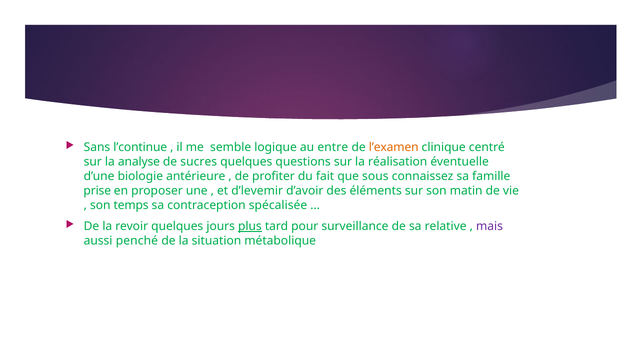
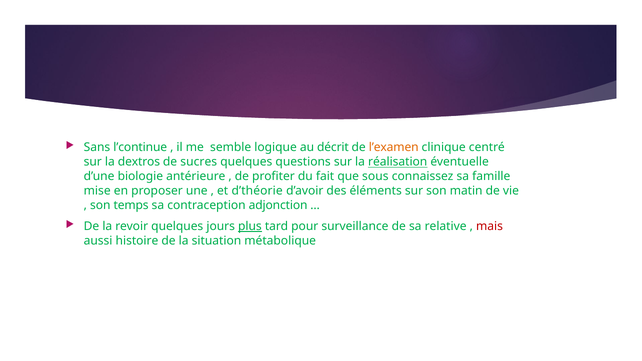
entre: entre -> décrit (333, 148)
analyse: analyse -> dextros (139, 162)
réalisation underline: none -> present (398, 162)
prise: prise -> mise (97, 191)
d’levemir: d’levemir -> d’théorie (257, 191)
spécalisée: spécalisée -> adjonction (278, 205)
mais colour: purple -> red (489, 226)
penché: penché -> histoire (137, 241)
